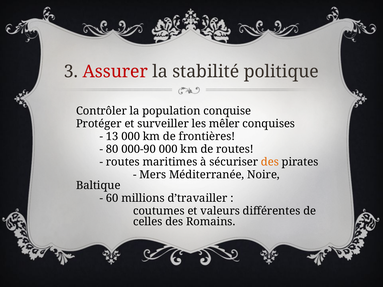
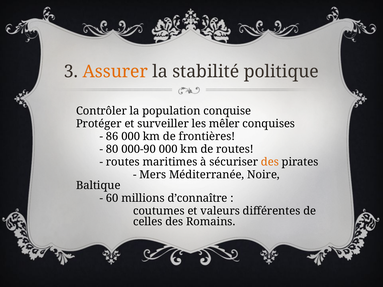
Assurer colour: red -> orange (115, 72)
13: 13 -> 86 (112, 137)
d’travailler: d’travailler -> d’connaître (198, 198)
